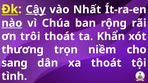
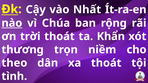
Cậy underline: present -> none (36, 10)
trôi: trôi -> trời (30, 36)
sang: sang -> theo (14, 63)
